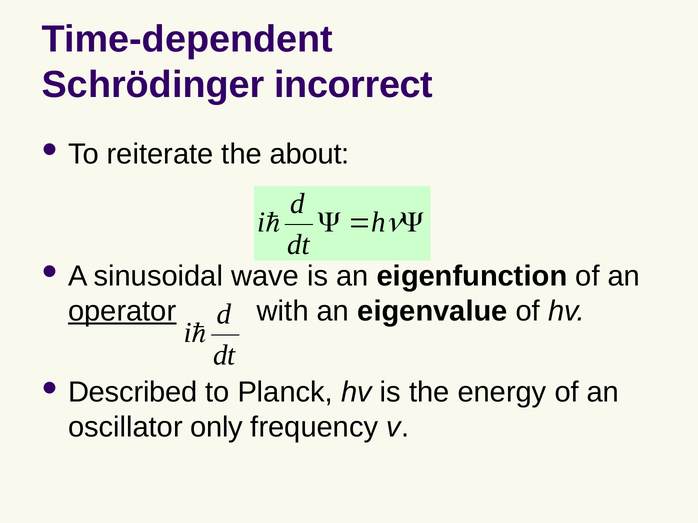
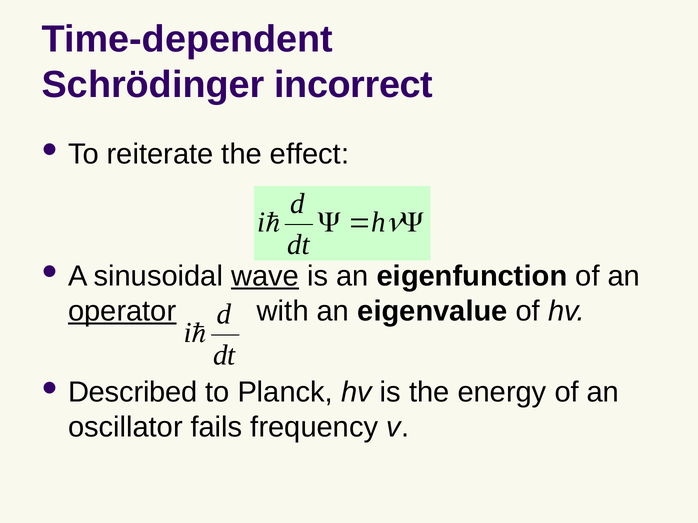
about: about -> effect (310, 154)
wave underline: none -> present (265, 276)
only: only -> fails (217, 428)
